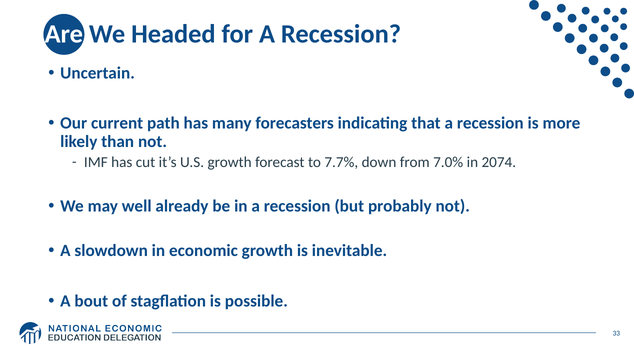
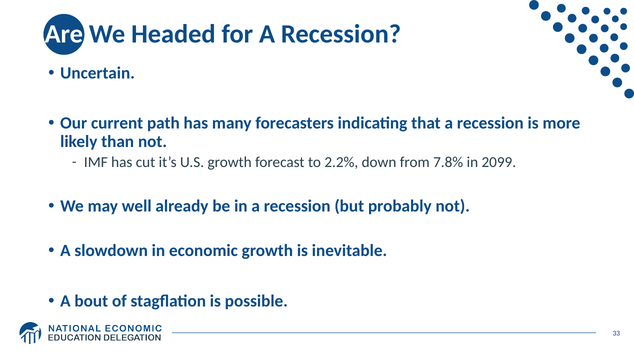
7.7%: 7.7% -> 2.2% (341, 163)
7.0%: 7.0% -> 7.8% (448, 163)
2074: 2074 -> 2099 (499, 163)
